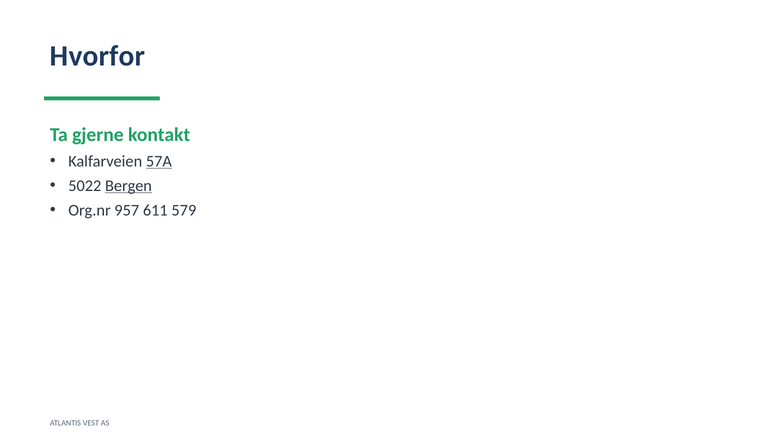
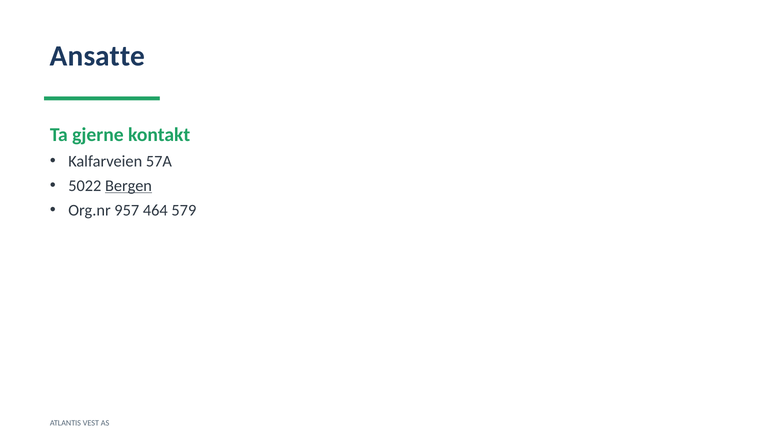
Hvorfor: Hvorfor -> Ansatte (98, 56)
57A underline: present -> none (159, 161)
611: 611 -> 464 (155, 210)
